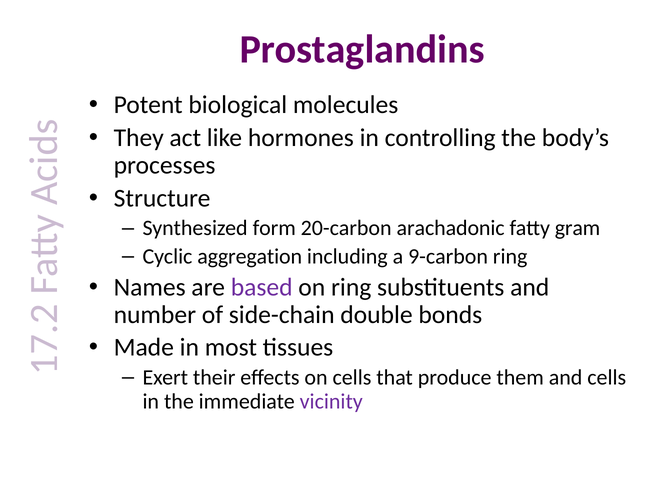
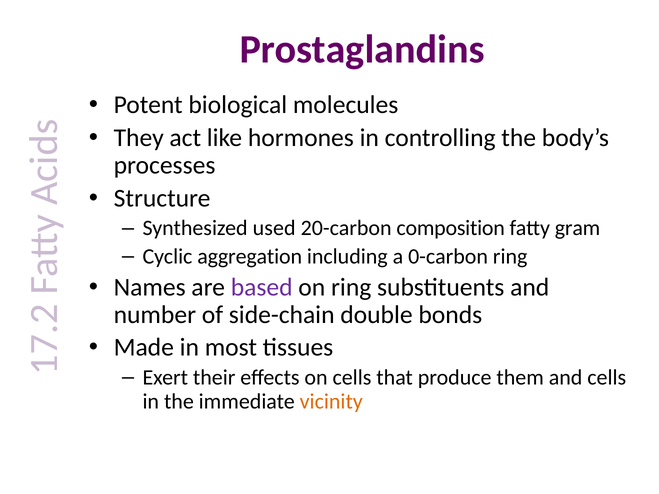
form: form -> used (274, 228)
arachadonic: arachadonic -> composition (451, 228)
9-carbon: 9-carbon -> 0-carbon (448, 256)
vicinity colour: purple -> orange (331, 402)
